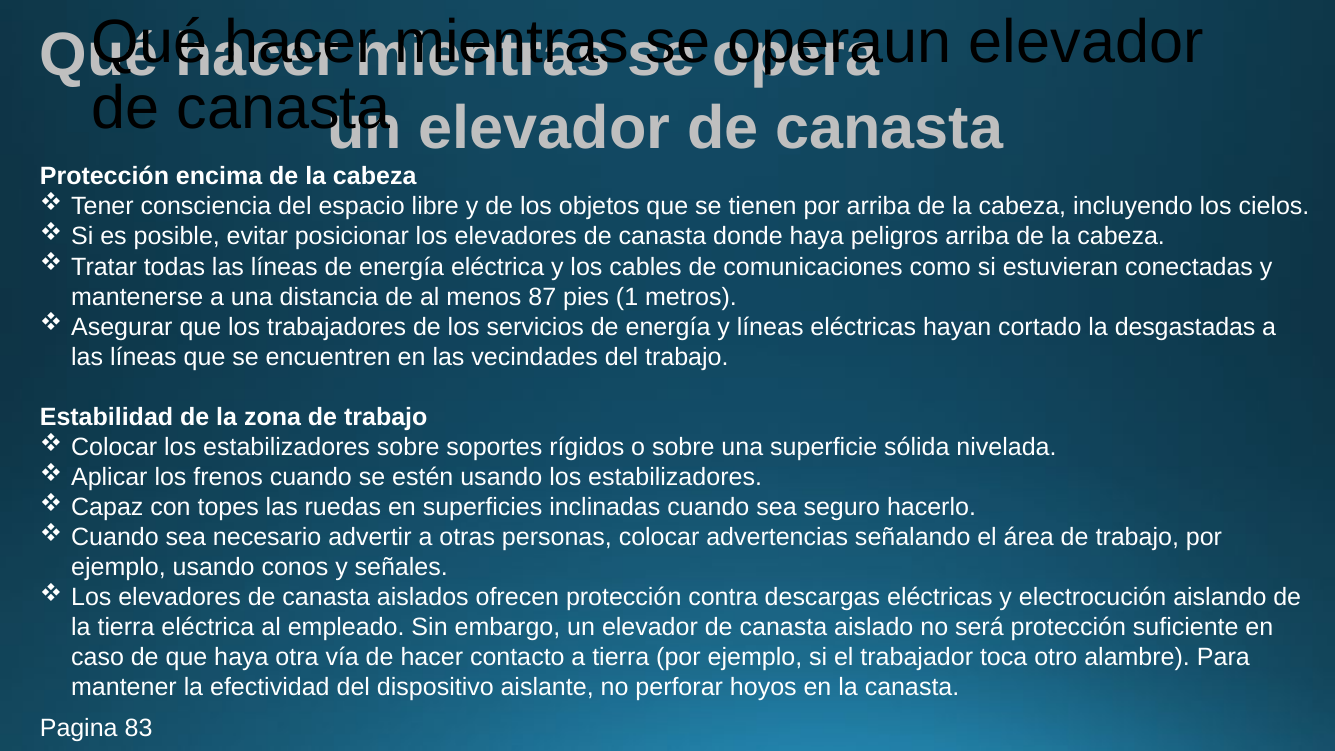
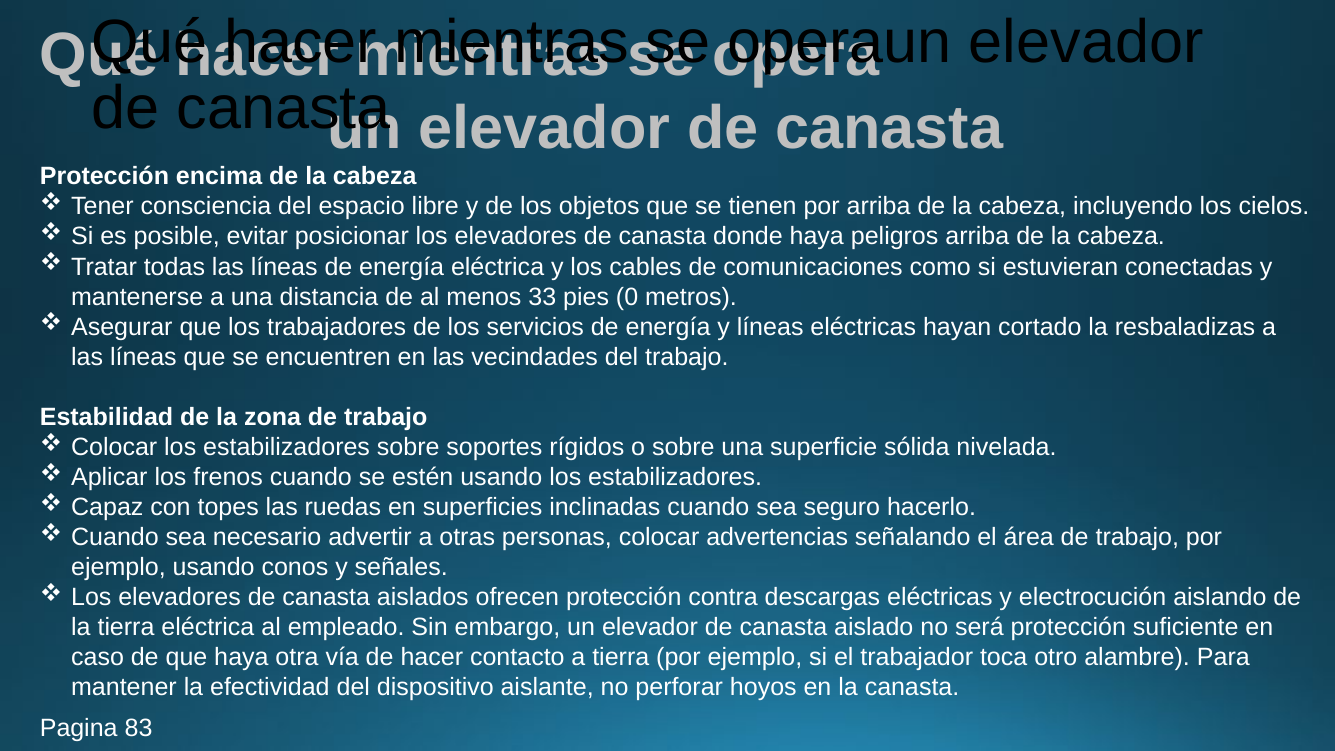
87: 87 -> 33 (542, 297)
1: 1 -> 0 (627, 297)
desgastadas: desgastadas -> resbaladizas (1185, 327)
